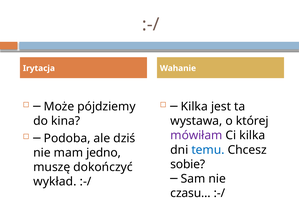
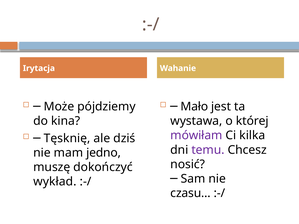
Kilka: Kilka -> Mało (194, 107)
Podoba: Podoba -> Tęsknię (67, 138)
temu colour: blue -> purple (208, 150)
sobie: sobie -> nosić (188, 164)
